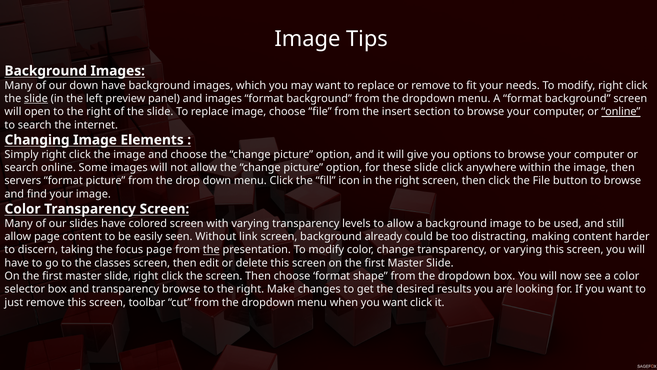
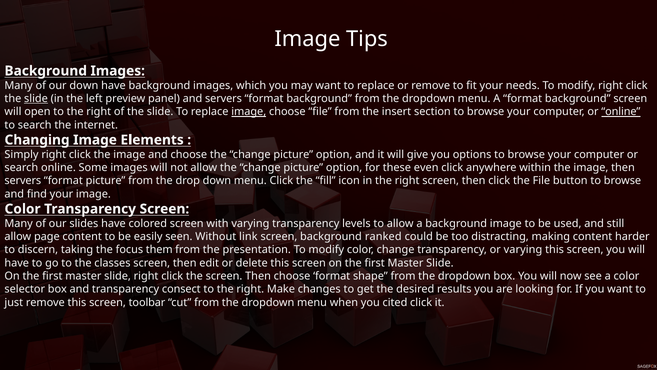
and images: images -> servers (223, 99)
image underline: none -> present (249, 112)
these slide: slide -> even (426, 167)
already: already -> ranked (383, 236)
focus page: page -> them (159, 250)
the underline: present -> none (211, 250)
transparency browse: browse -> consect (181, 289)
when you want: want -> cited (395, 302)
